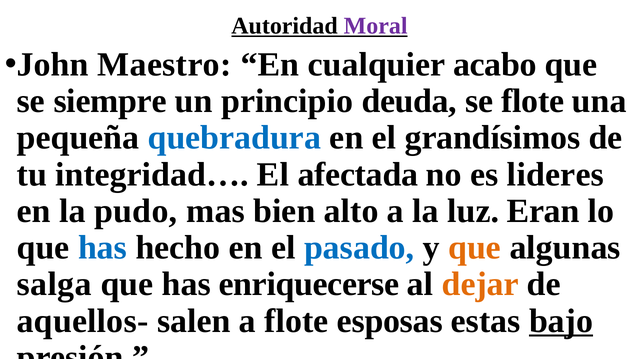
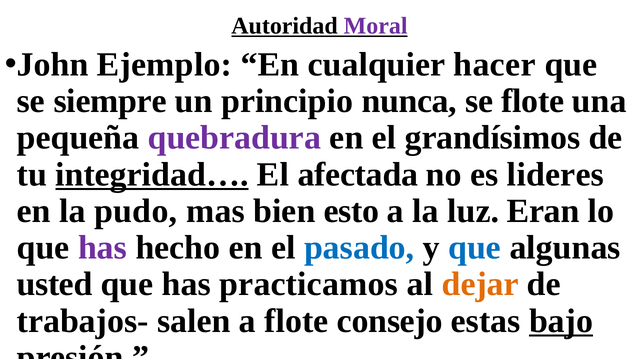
Maestro: Maestro -> Ejemplo (165, 65)
acabo: acabo -> hacer (494, 65)
deuda: deuda -> nunca (409, 101)
quebradura colour: blue -> purple (234, 138)
integridad… underline: none -> present (152, 175)
alto: alto -> esto (351, 211)
has colour: blue -> purple (103, 248)
que colour: orange -> blue (475, 248)
salga: salga -> usted (55, 285)
enriquecerse: enriquecerse -> practicamos (309, 285)
aquellos-: aquellos- -> trabajos- (83, 321)
esposas: esposas -> consejo (390, 321)
